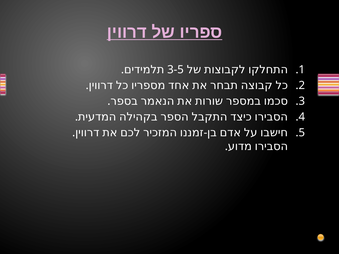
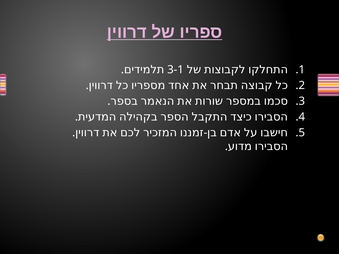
3-5: 3-5 -> 3-1 (176, 70)
